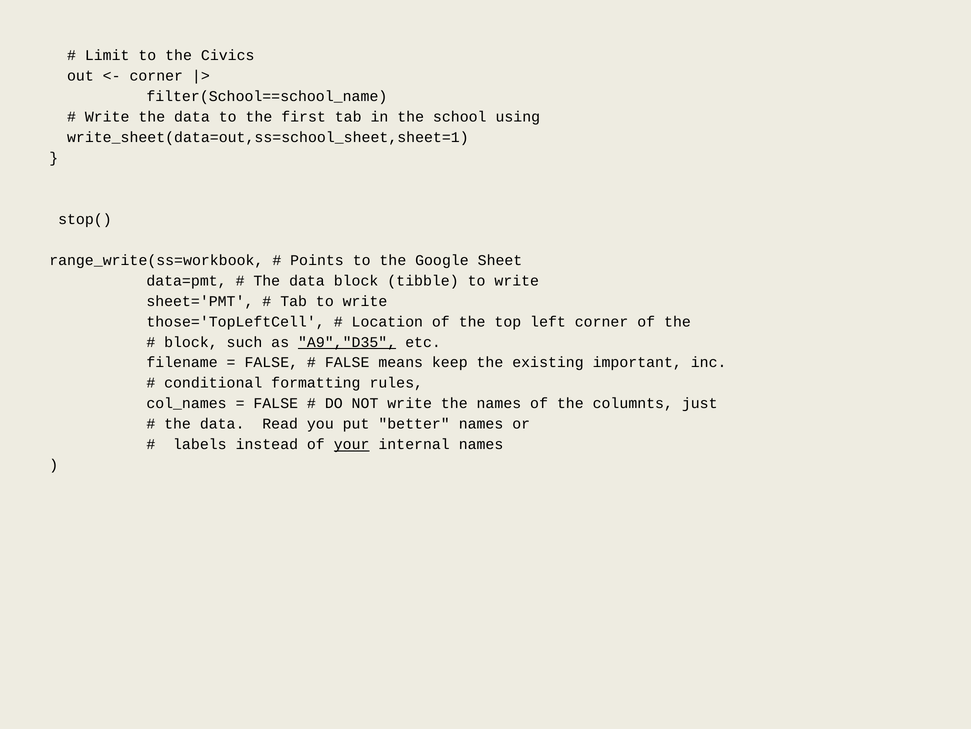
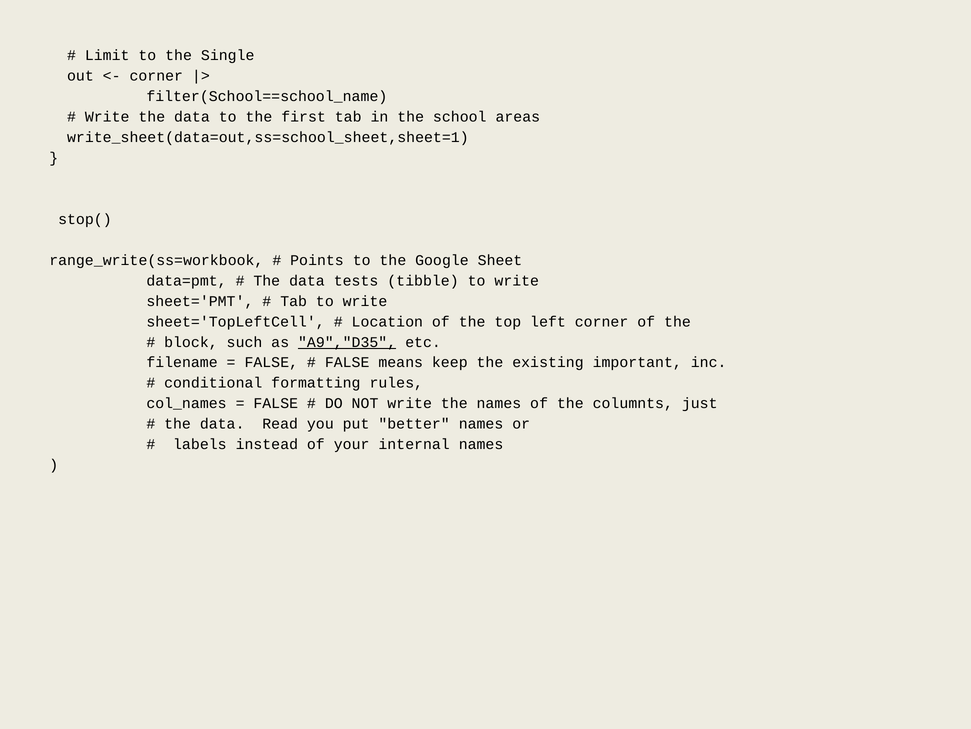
Civics: Civics -> Single (228, 55)
using: using -> areas (518, 117)
data block: block -> tests (356, 280)
those='TopLeftCell: those='TopLeftCell -> sheet='TopLeftCell (236, 321)
your underline: present -> none (352, 444)
